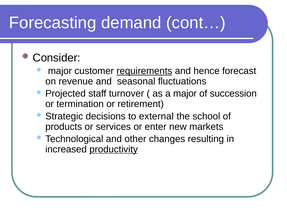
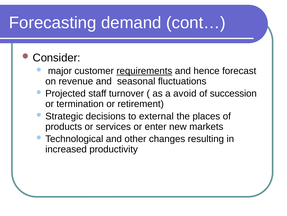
a major: major -> avoid (185, 93)
school: school -> places (206, 116)
productivity underline: present -> none (114, 149)
